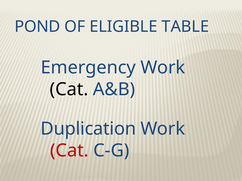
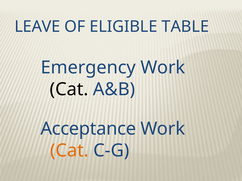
POND: POND -> LEAVE (37, 27)
Duplication: Duplication -> Acceptance (88, 129)
Cat colour: red -> orange (69, 151)
